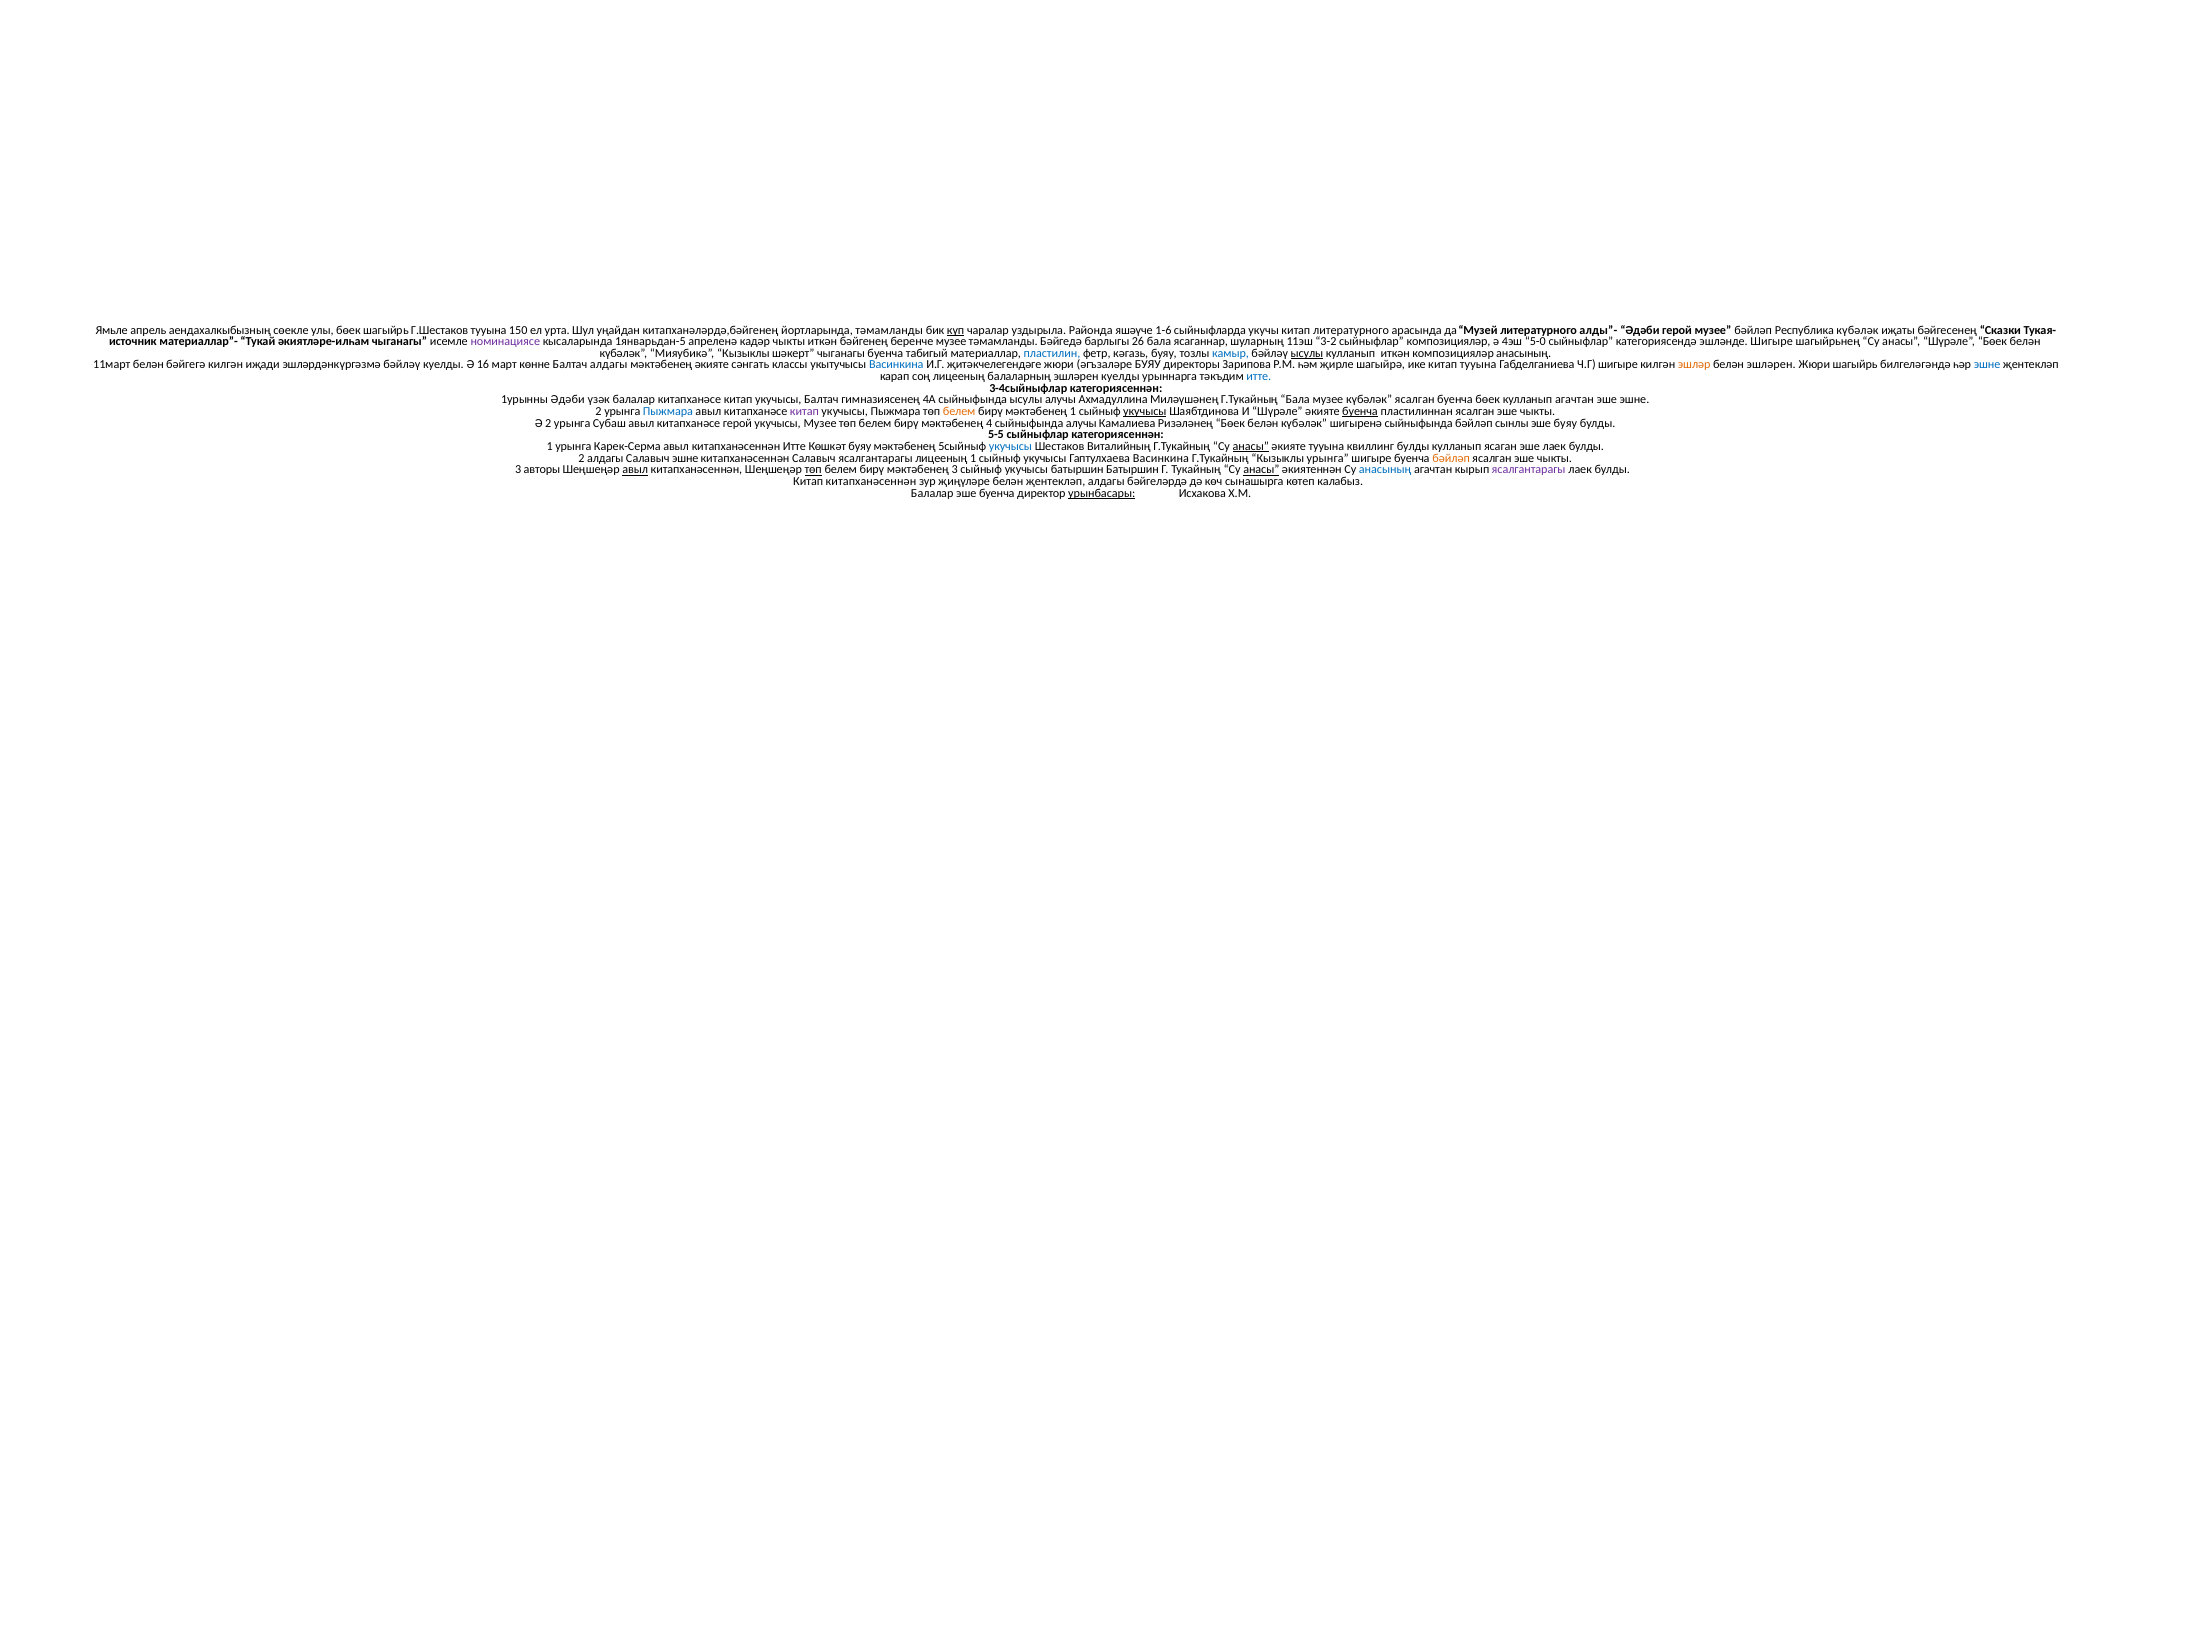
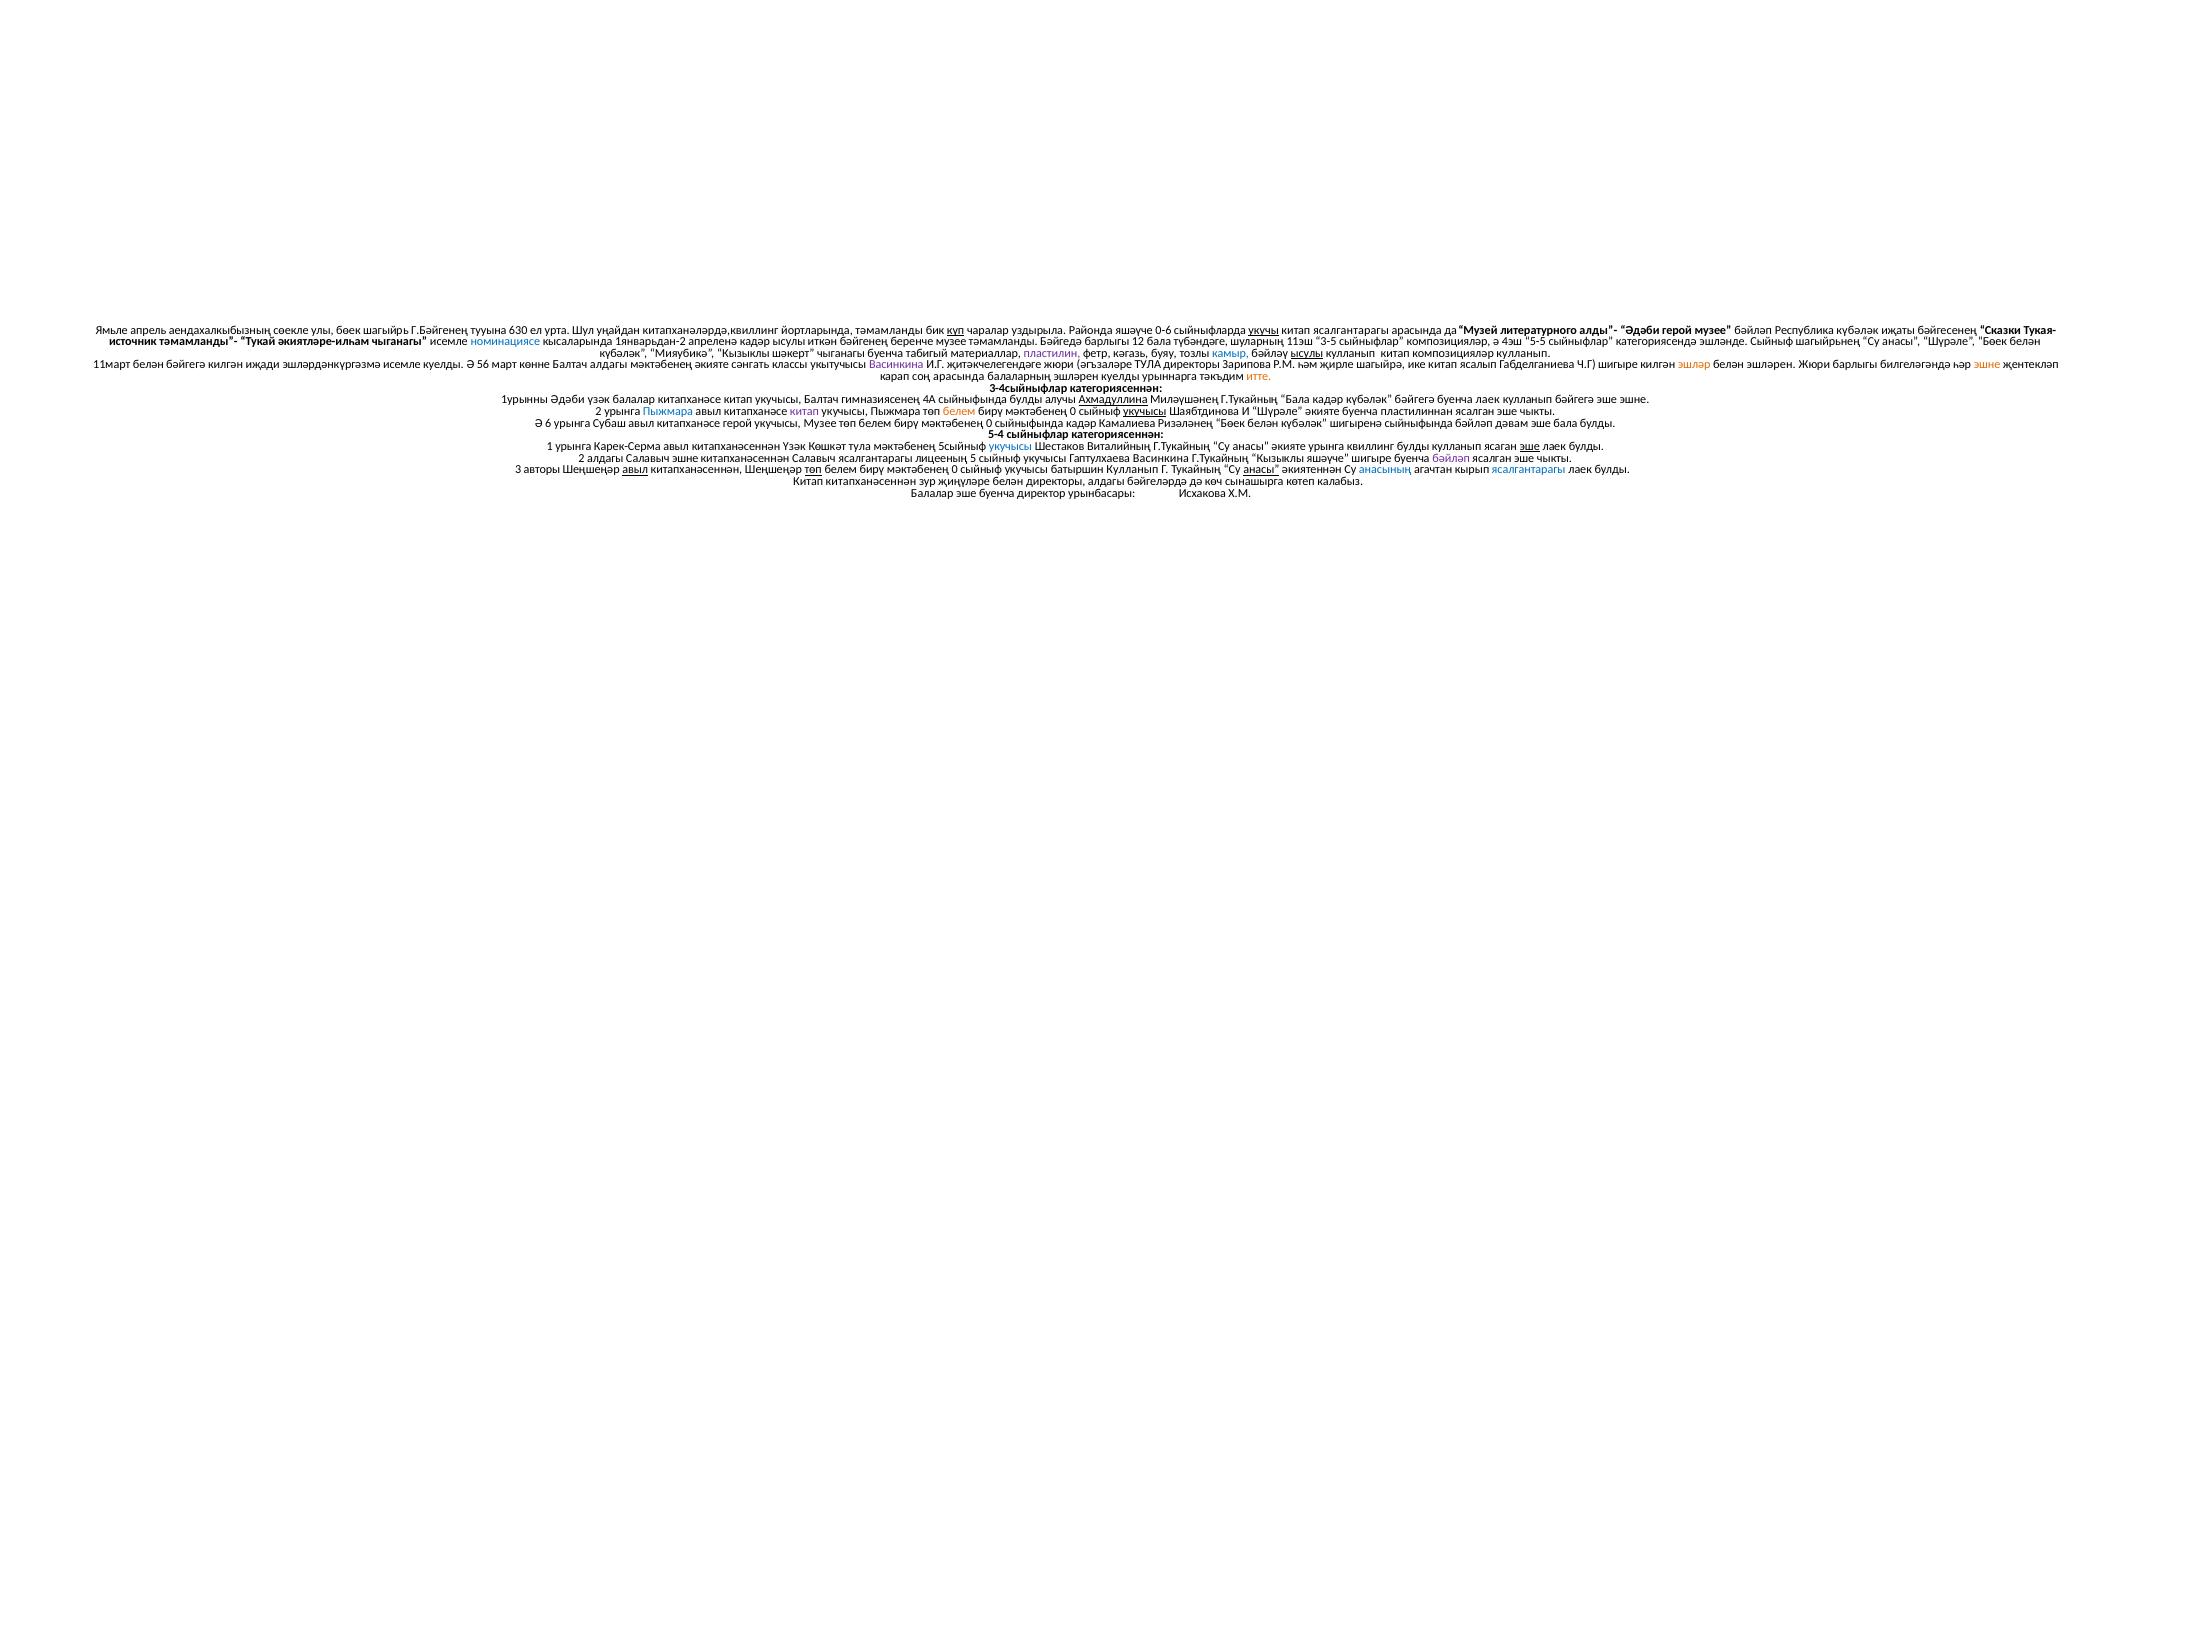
Г.Шестаков: Г.Шестаков -> Г.Бәйгенең (440, 330)
150: 150 -> 630 (518, 330)
китапханәләрдә,бәйгенең: китапханәләрдә,бәйгенең -> китапханәләрдә,квиллинг (710, 330)
1-6: 1-6 -> 0-6 (1163, 330)
укучы underline: none -> present (1264, 330)
китап литературного: литературного -> ясалгантарагы (1351, 330)
материаллар”-: материаллар”- -> тәмамланды”- (199, 342)
номинациясе colour: purple -> blue (505, 342)
1январьдан-5: 1январьдан-5 -> 1январьдан-2 (650, 342)
кадәр чыкты: чыкты -> ысулы (789, 342)
26: 26 -> 12 (1138, 342)
ясаганнар: ясаганнар -> түбәндәге (1201, 342)
3-2: 3-2 -> 3-5 (1326, 342)
5-0: 5-0 -> 5-5 (1535, 342)
эшләнде Шигыре: Шигыре -> Сыйныф (1772, 342)
пластилин colour: blue -> purple (1052, 353)
кулланып иткән: иткән -> китап (1395, 353)
композицияләр анасының: анасының -> кулланып (1524, 353)
эшләрдәнкүргәзмә бәйләү: бәйләү -> исемле (402, 365)
16: 16 -> 56 (483, 365)
Васинкина colour: blue -> purple (896, 365)
әгъзаләре БУЯУ: БУЯУ -> ТУЛА (1148, 365)
китап тууына: тууына -> ясалып (1478, 365)
Жюри шагыйрь: шагыйрь -> барлыгы (1855, 365)
эшне colour: blue -> orange (1987, 365)
соң лицееның: лицееның -> арасында (959, 377)
итте colour: blue -> orange (1259, 377)
сыйныфында ысулы: ысулы -> булды (1026, 400)
Ахмадуллина underline: none -> present (1113, 400)
Бала музее: музее -> кадәр (1328, 400)
күбәләк ясалган: ясалган -> бәйгегә (1415, 400)
буенча бөек: бөек -> лаек (1488, 400)
кулланып агачтан: агачтан -> бәйгегә (1575, 400)
1: 1 -> 0 (1073, 412)
буенча underline: present -> none (1360, 412)
Ә 2: 2 -> 6 (548, 423)
4: 4 -> 0 (989, 423)
сыйныфында алучы: алучы -> кадәр (1081, 423)
сынлы: сынлы -> дәвам (1512, 423)
эше буяу: буяу -> бала (1565, 423)
5-5: 5-5 -> 5-4 (996, 435)
китапханәсеннән Итте: Итте -> Үзәк (794, 446)
Көшкәт буяу: буяу -> тула (860, 446)
анасы underline: present -> none (1251, 446)
әкияте тууына: тууына -> урынга (1326, 446)
эше underline: none -> present (1530, 446)
лицееның 1: 1 -> 5 (973, 458)
Кызыклы урынга: урынга -> яшәүче (1328, 458)
бәйләп colour: orange -> purple (1451, 458)
3: 3 -> 0 (955, 470)
батыршин Батыршин: Батыршин -> Кулланып (1132, 470)
ясалгантарагы colour: purple -> blue (1529, 470)
белән җентекләп: җентекләп -> директоры (1056, 481)
урынбасары underline: present -> none (1102, 493)
